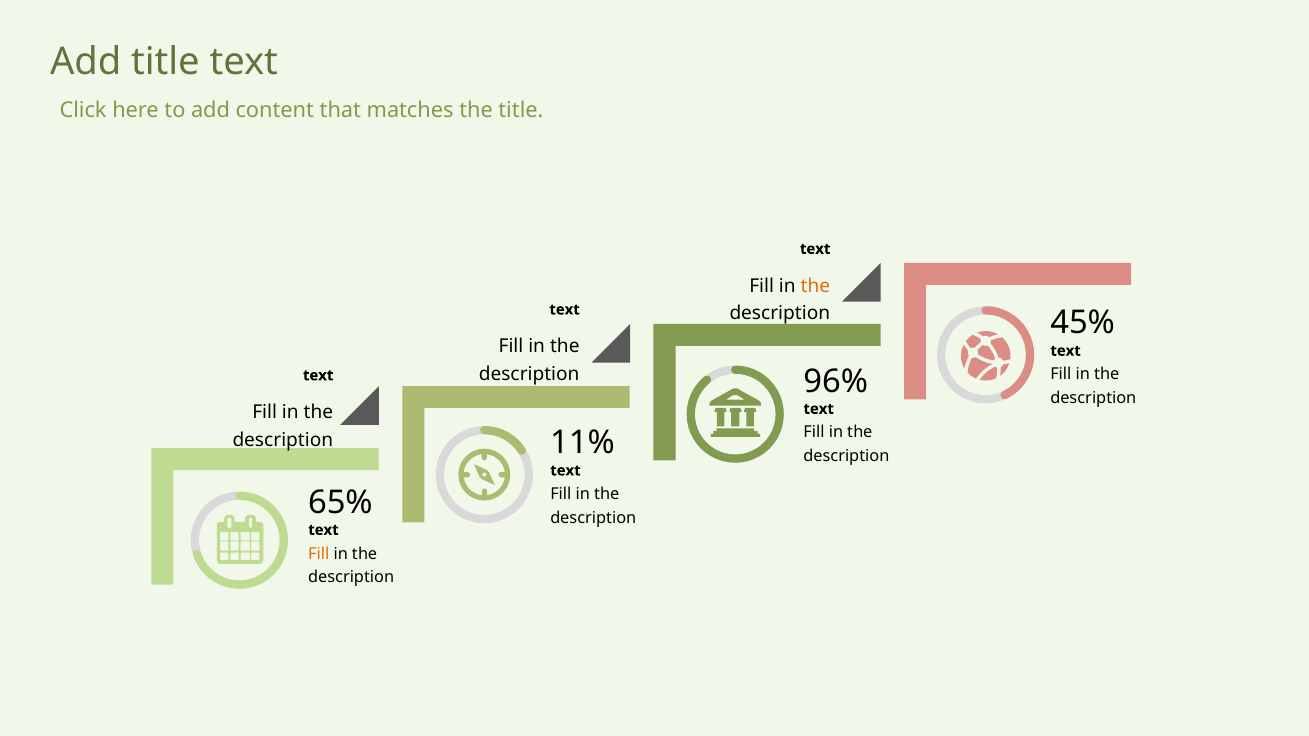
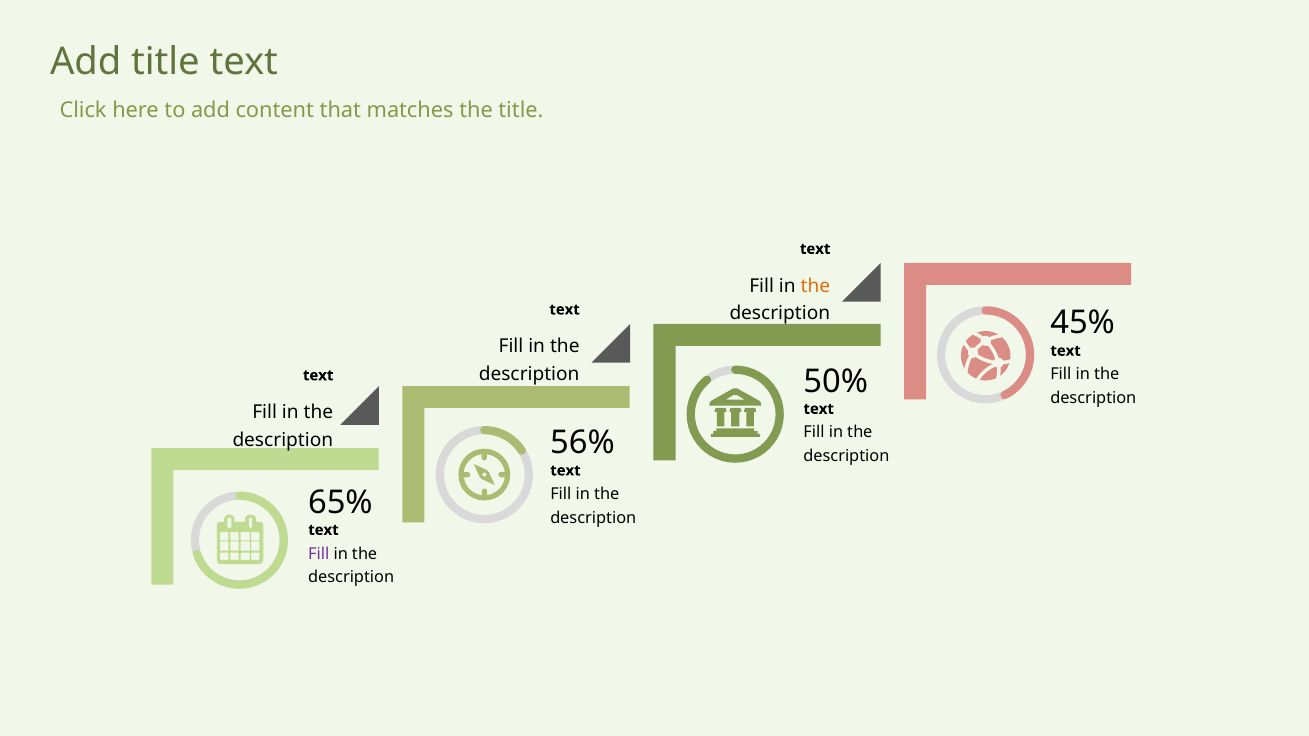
96%: 96% -> 50% (836, 381)
11%: 11% -> 56% (583, 443)
Fill colour: orange -> purple (319, 554)
